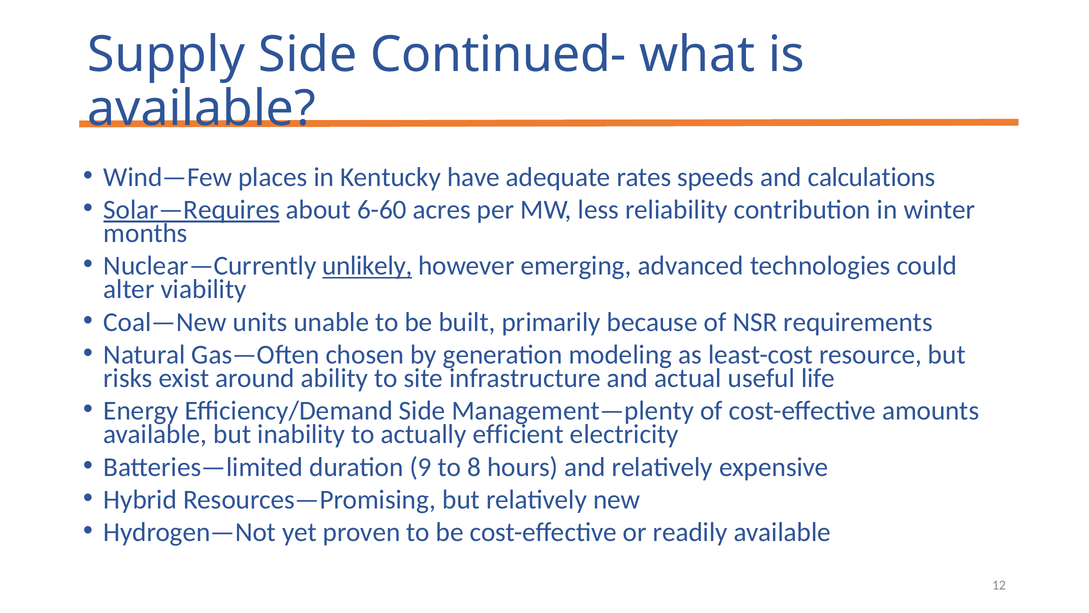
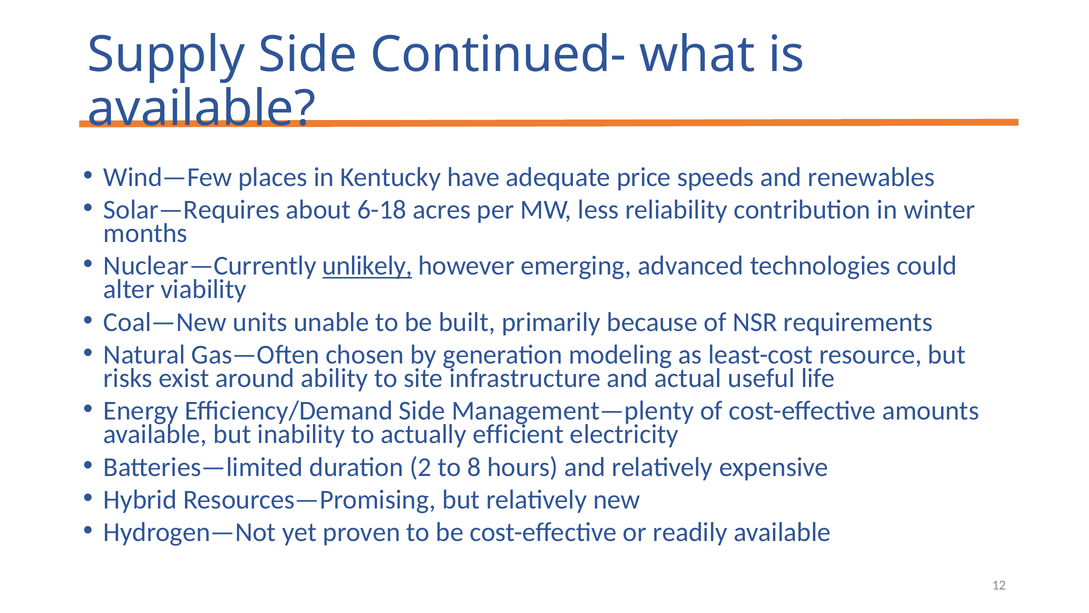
rates: rates -> price (644, 177)
calculations: calculations -> renewables (871, 177)
Solar—Requires underline: present -> none (192, 210)
6-60: 6-60 -> 6-18 (382, 210)
9: 9 -> 2 (421, 467)
